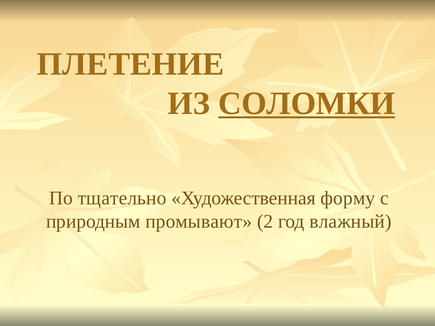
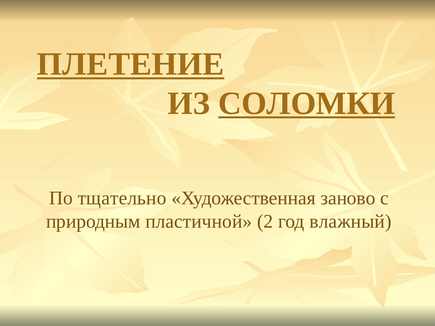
ПЛЕТЕНИЕ underline: none -> present (131, 64)
форму: форму -> заново (348, 198)
промывают: промывают -> пластичной (199, 222)
